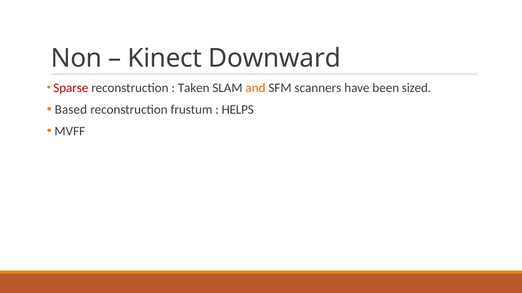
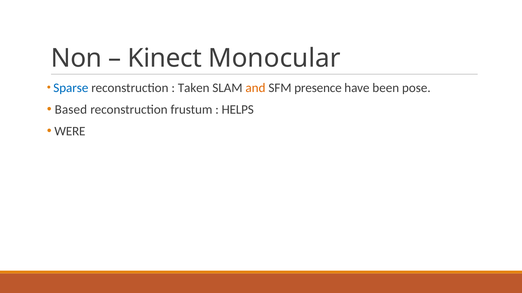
Downward: Downward -> Monocular (274, 58)
Sparse colour: red -> blue (71, 88)
scanners: scanners -> presence (318, 88)
sized: sized -> pose (416, 88)
MVFF: MVFF -> WERE (70, 131)
